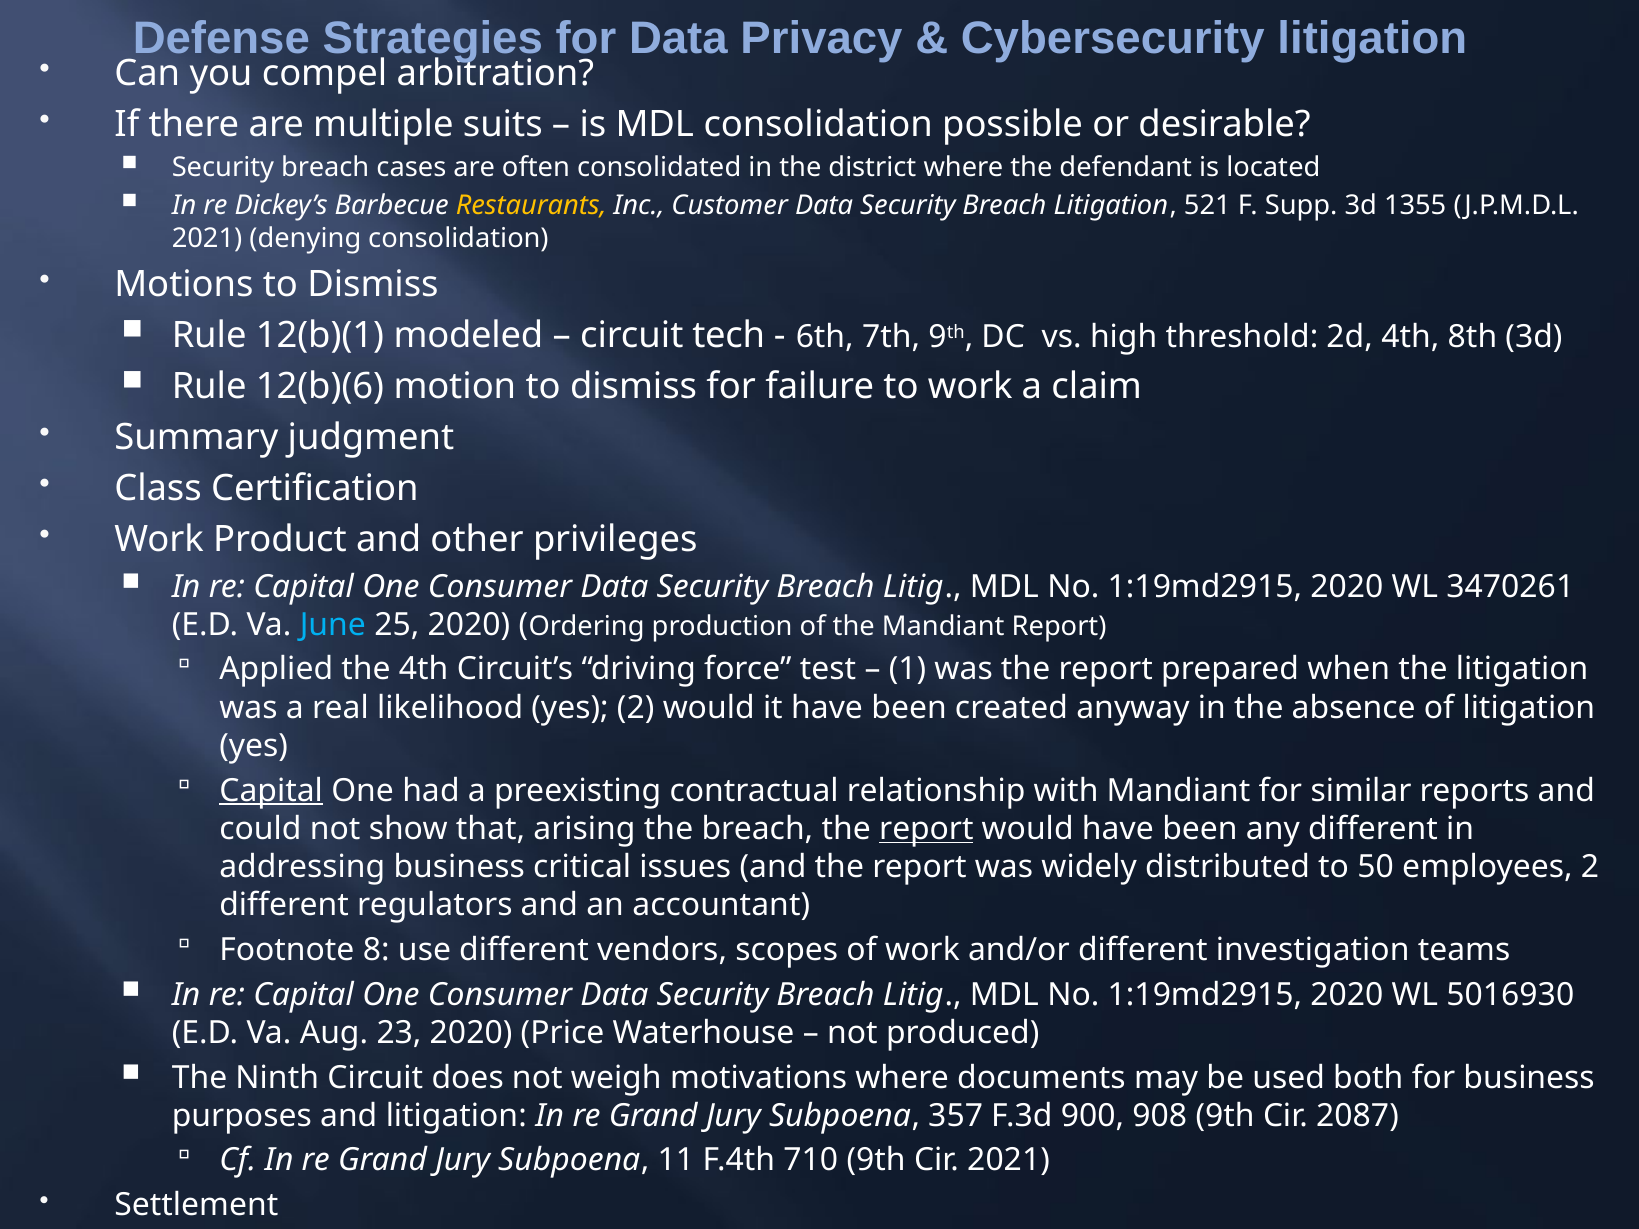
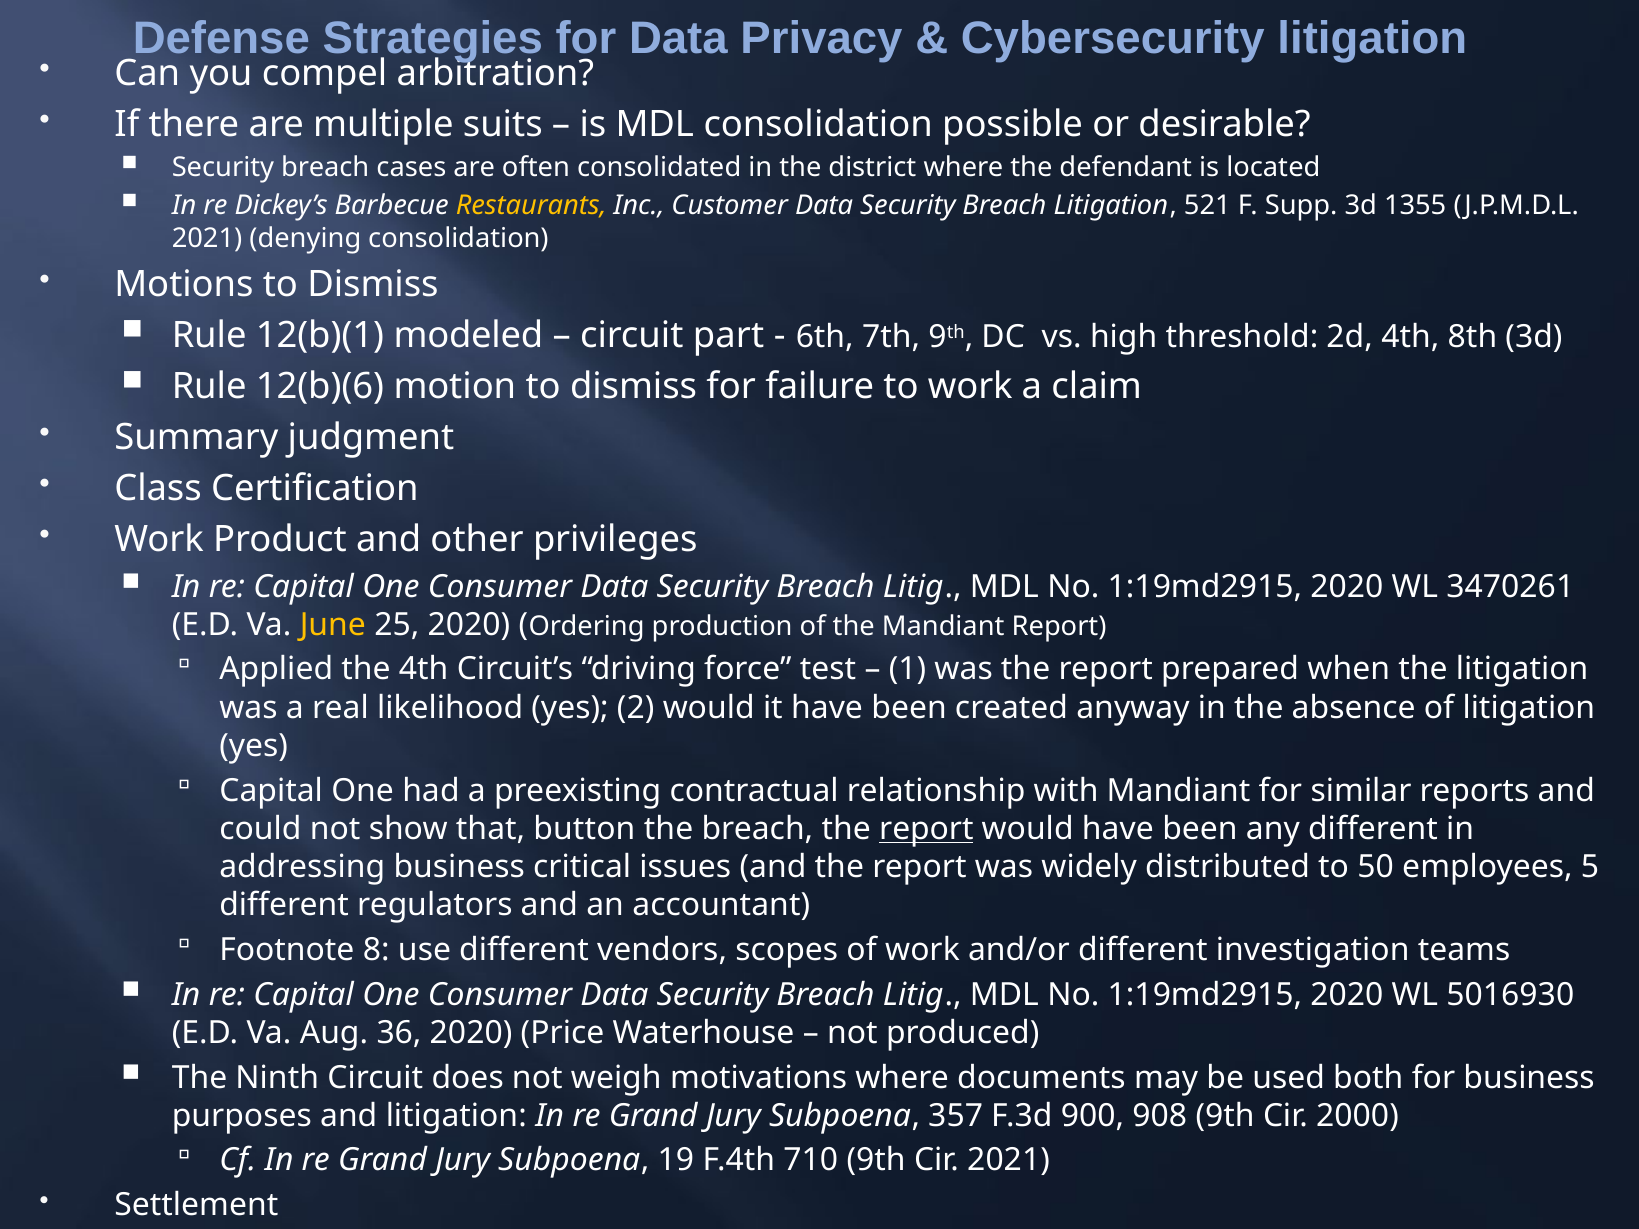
tech: tech -> part (728, 336)
June colour: light blue -> yellow (333, 625)
Capital underline: present -> none (271, 791)
arising: arising -> button (584, 829)
employees 2: 2 -> 5 (1590, 867)
23: 23 -> 36 (399, 1033)
2087: 2087 -> 2000 (1358, 1116)
11: 11 -> 19 (676, 1161)
